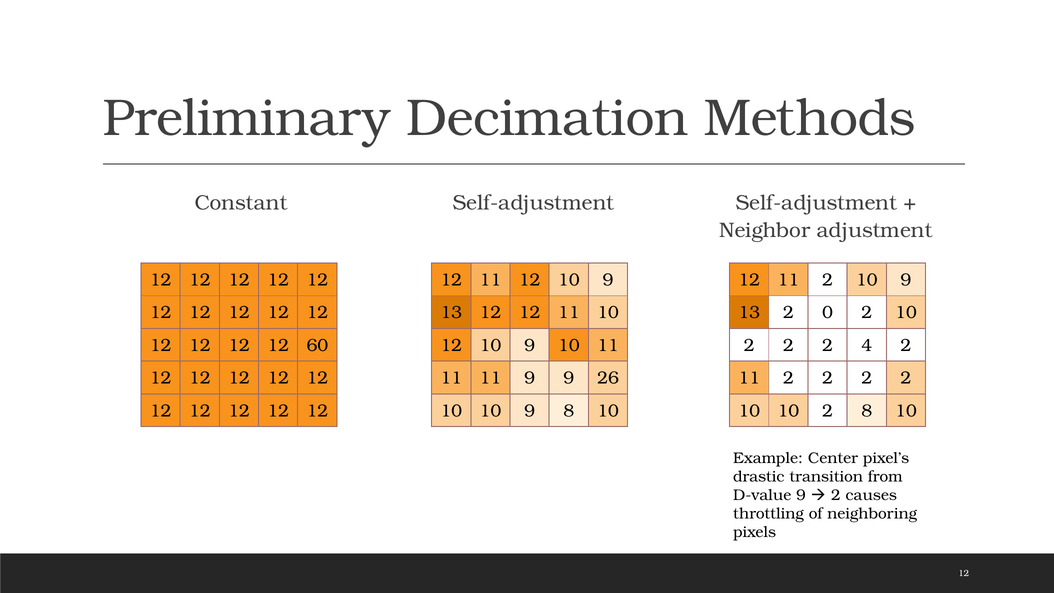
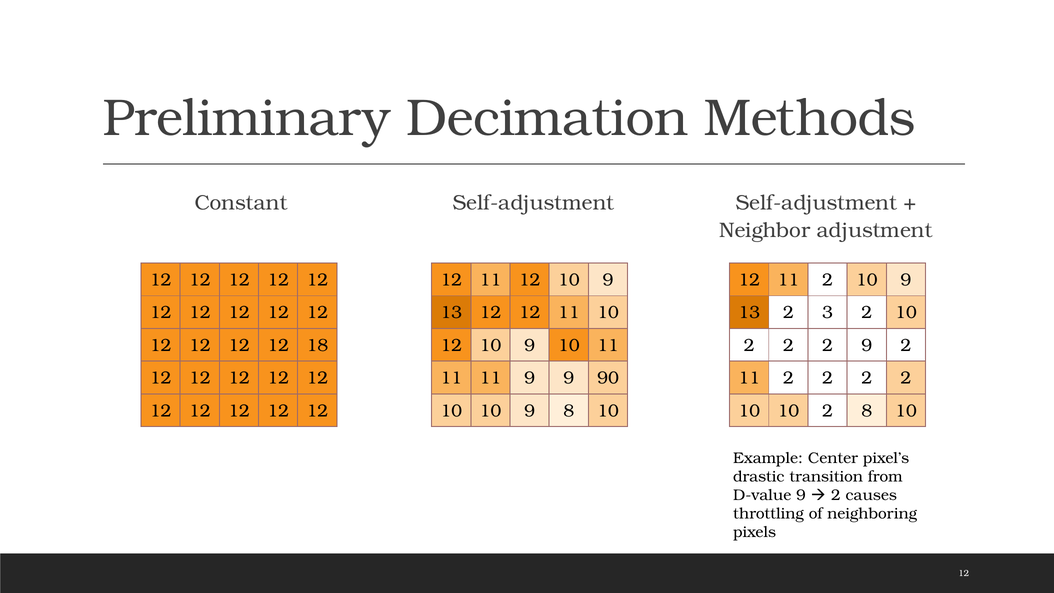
0: 0 -> 3 (828, 313)
60: 60 -> 18 (317, 345)
2 4: 4 -> 9 (867, 345)
26: 26 -> 90 (608, 378)
